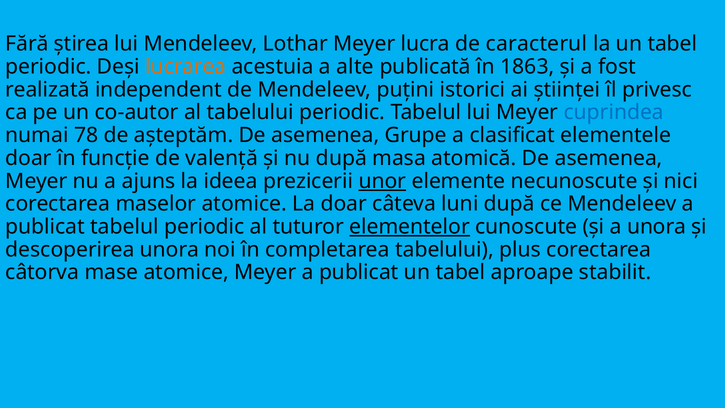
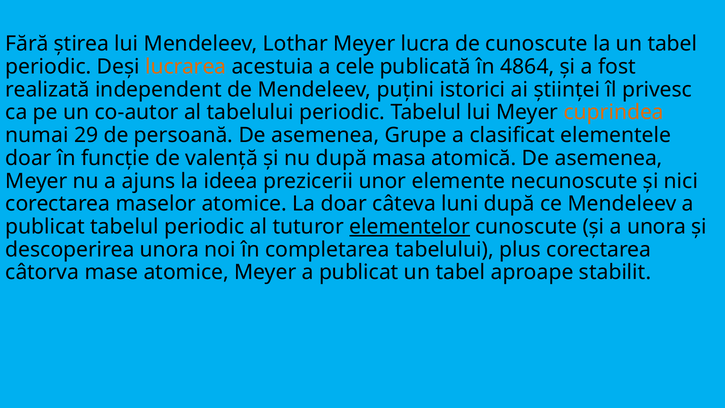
de caracterul: caracterul -> cunoscute (537, 44)
alte: alte -> cele (355, 67)
1863: 1863 -> 4864 (527, 67)
cuprindea colour: blue -> orange (614, 112)
78: 78 -> 29 (86, 135)
așteptăm: așteptăm -> persoană (184, 135)
unor underline: present -> none (382, 181)
